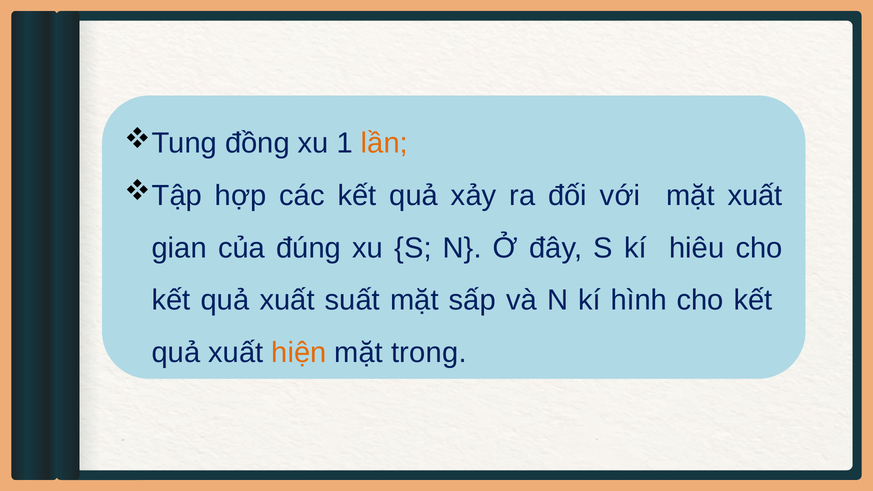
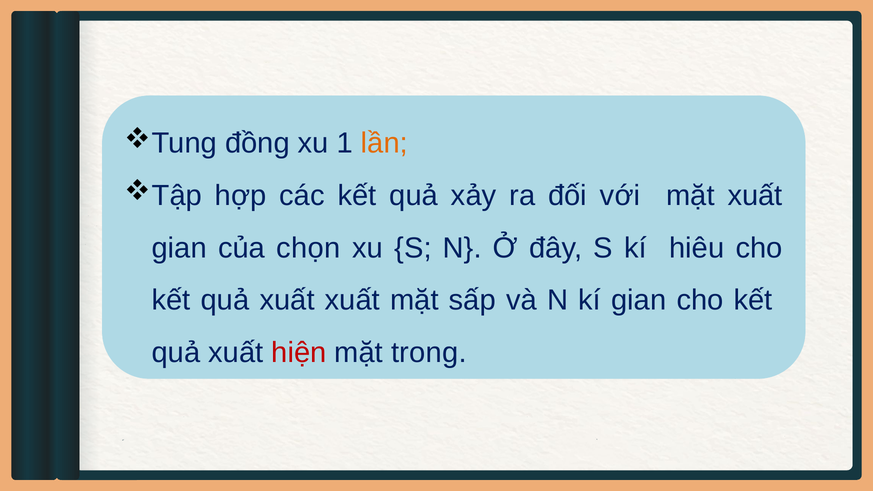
đúng: đúng -> chọn (308, 248)
xuất suất: suất -> xuất (352, 300)
kí hình: hình -> gian (639, 300)
hiện colour: orange -> red (299, 353)
